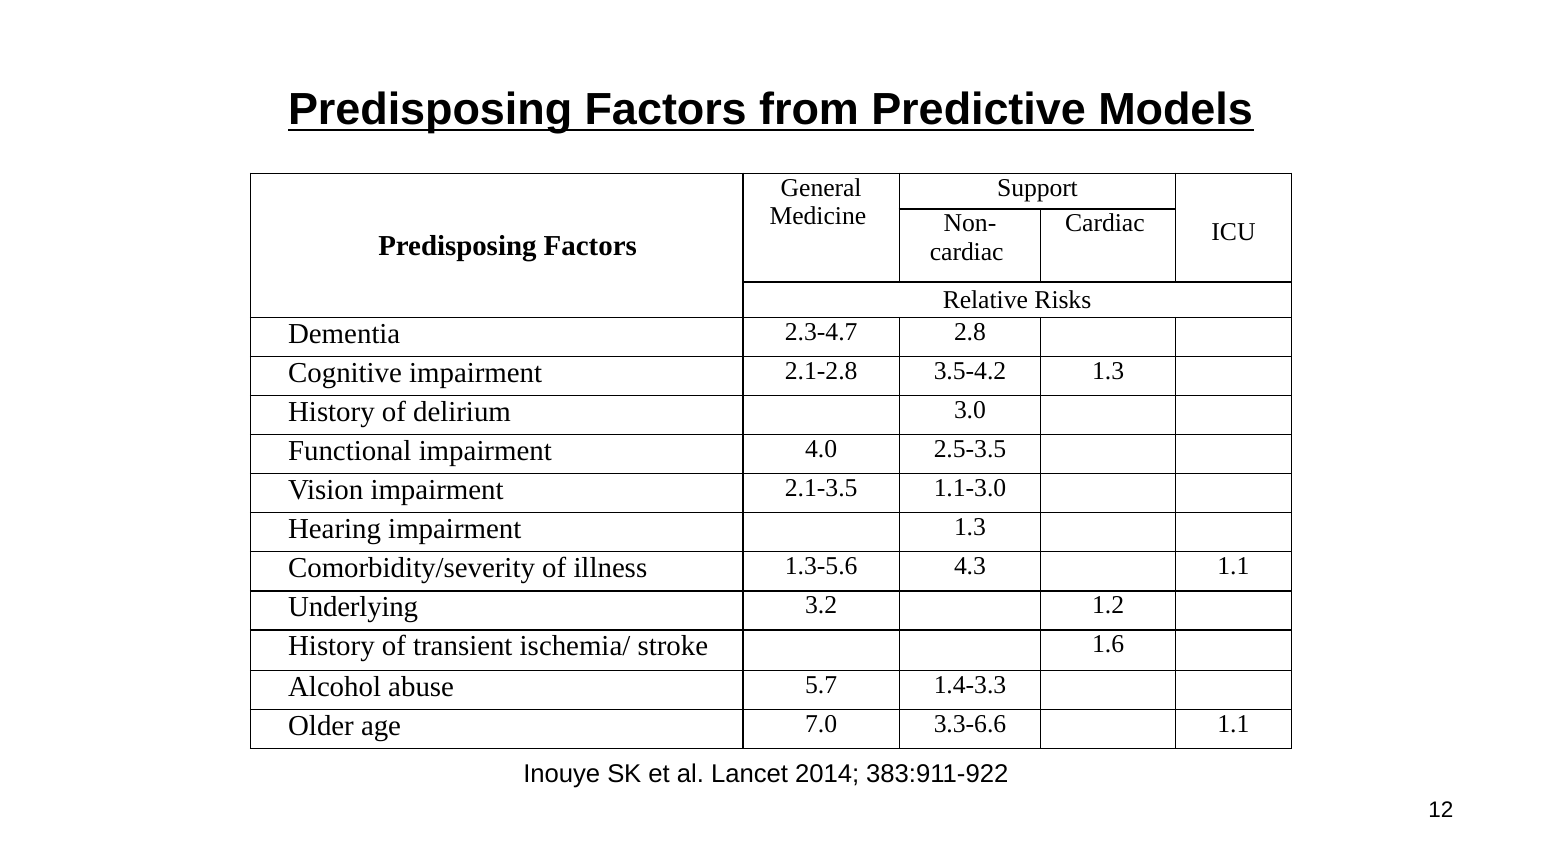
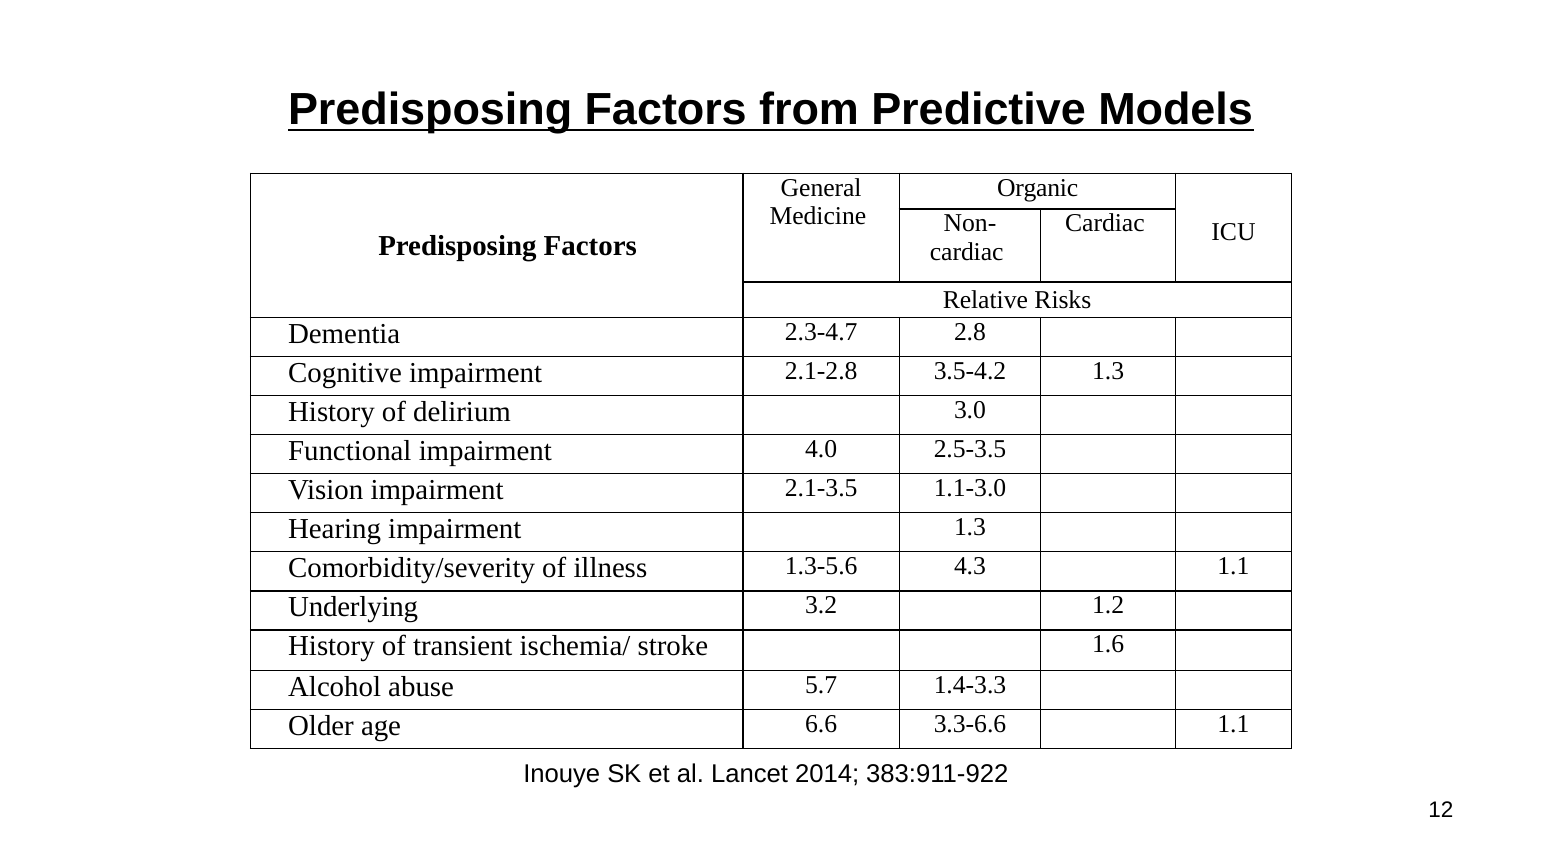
Support: Support -> Organic (1038, 188)
7.0: 7.0 -> 6.6 (821, 724)
